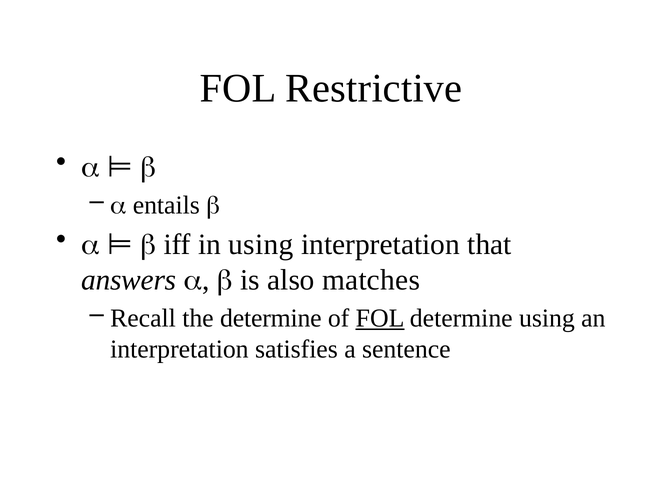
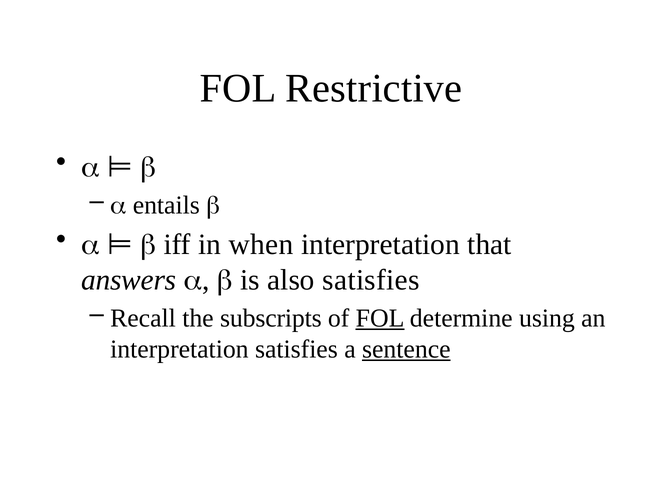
in using: using -> when (261, 244)
also matches: matches -> satisfies (371, 279)
the determine: determine -> subscripts (271, 318)
sentence underline: none -> present (406, 348)
